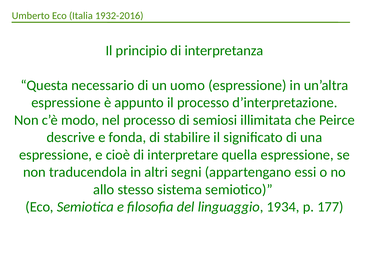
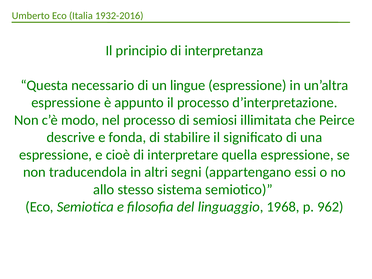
uomo: uomo -> lingue (188, 85)
1934: 1934 -> 1968 (283, 207)
177: 177 -> 962 (330, 207)
